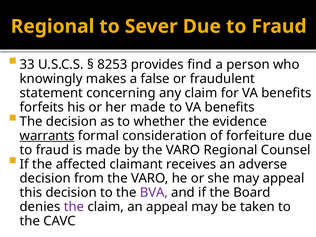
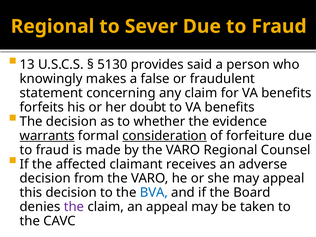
33: 33 -> 13 (27, 65)
8253: 8253 -> 5130 (112, 65)
find: find -> said (200, 65)
her made: made -> doubt (148, 107)
consideration underline: none -> present (165, 136)
BVA colour: purple -> blue (154, 193)
